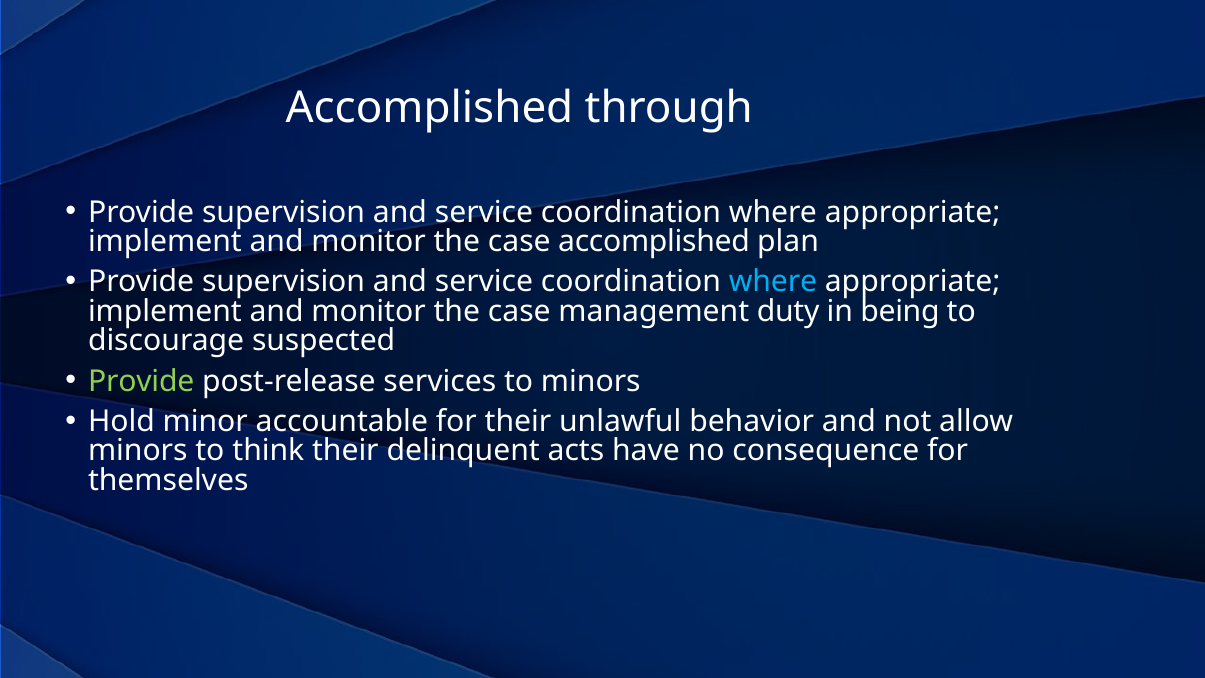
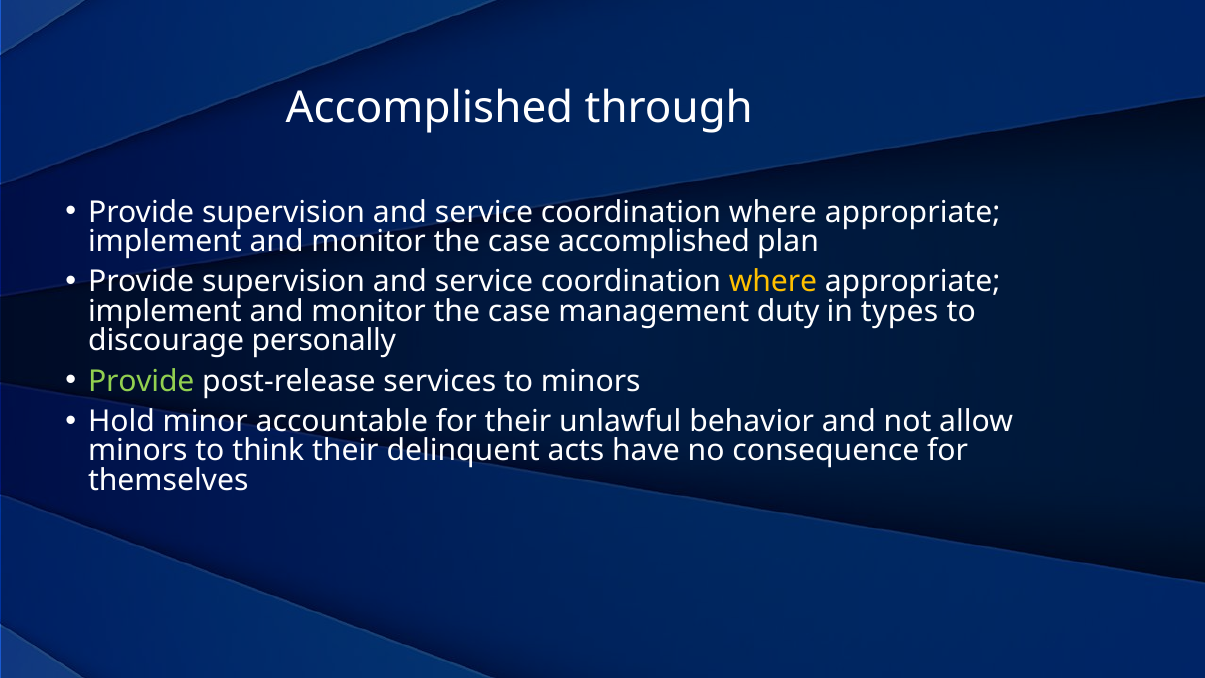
where colour: light blue -> yellow (773, 282)
being: being -> types (900, 311)
suspected: suspected -> personally (324, 340)
